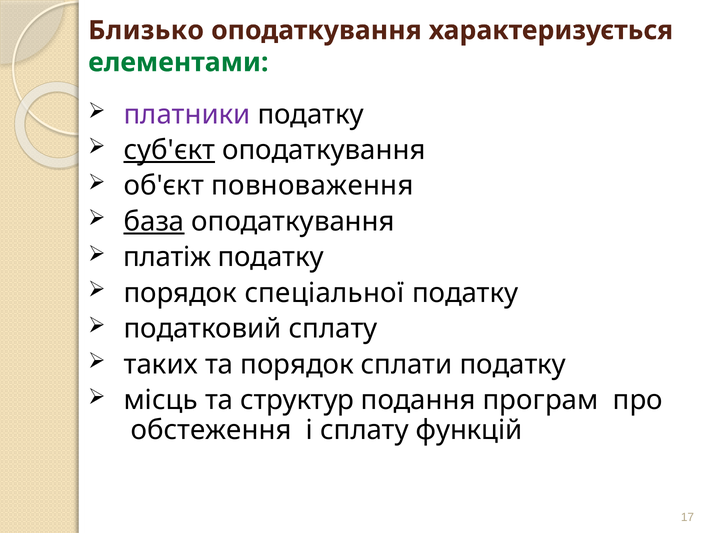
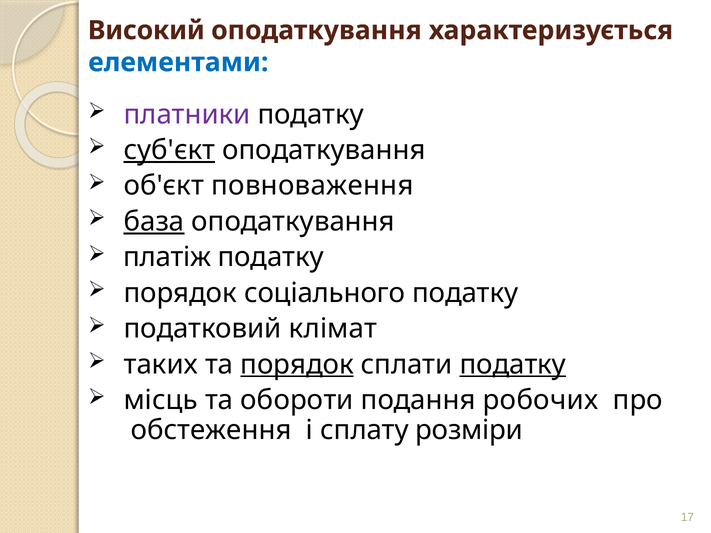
Близько: Близько -> Високий (146, 30)
елементами colour: green -> blue (178, 62)
спеціальної: спеціальної -> соціального (325, 293)
податковий сплату: сплату -> клімат (333, 329)
порядок underline: none -> present (297, 365)
податку underline: none -> present (513, 365)
структур: структур -> обороти (297, 400)
програм: програм -> робочих (541, 400)
функцій: функцій -> розміри (469, 430)
